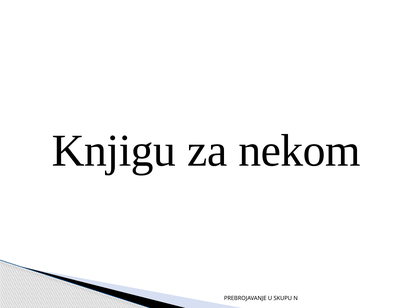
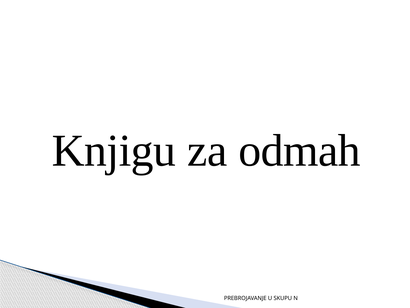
nekom: nekom -> odmah (300, 151)
